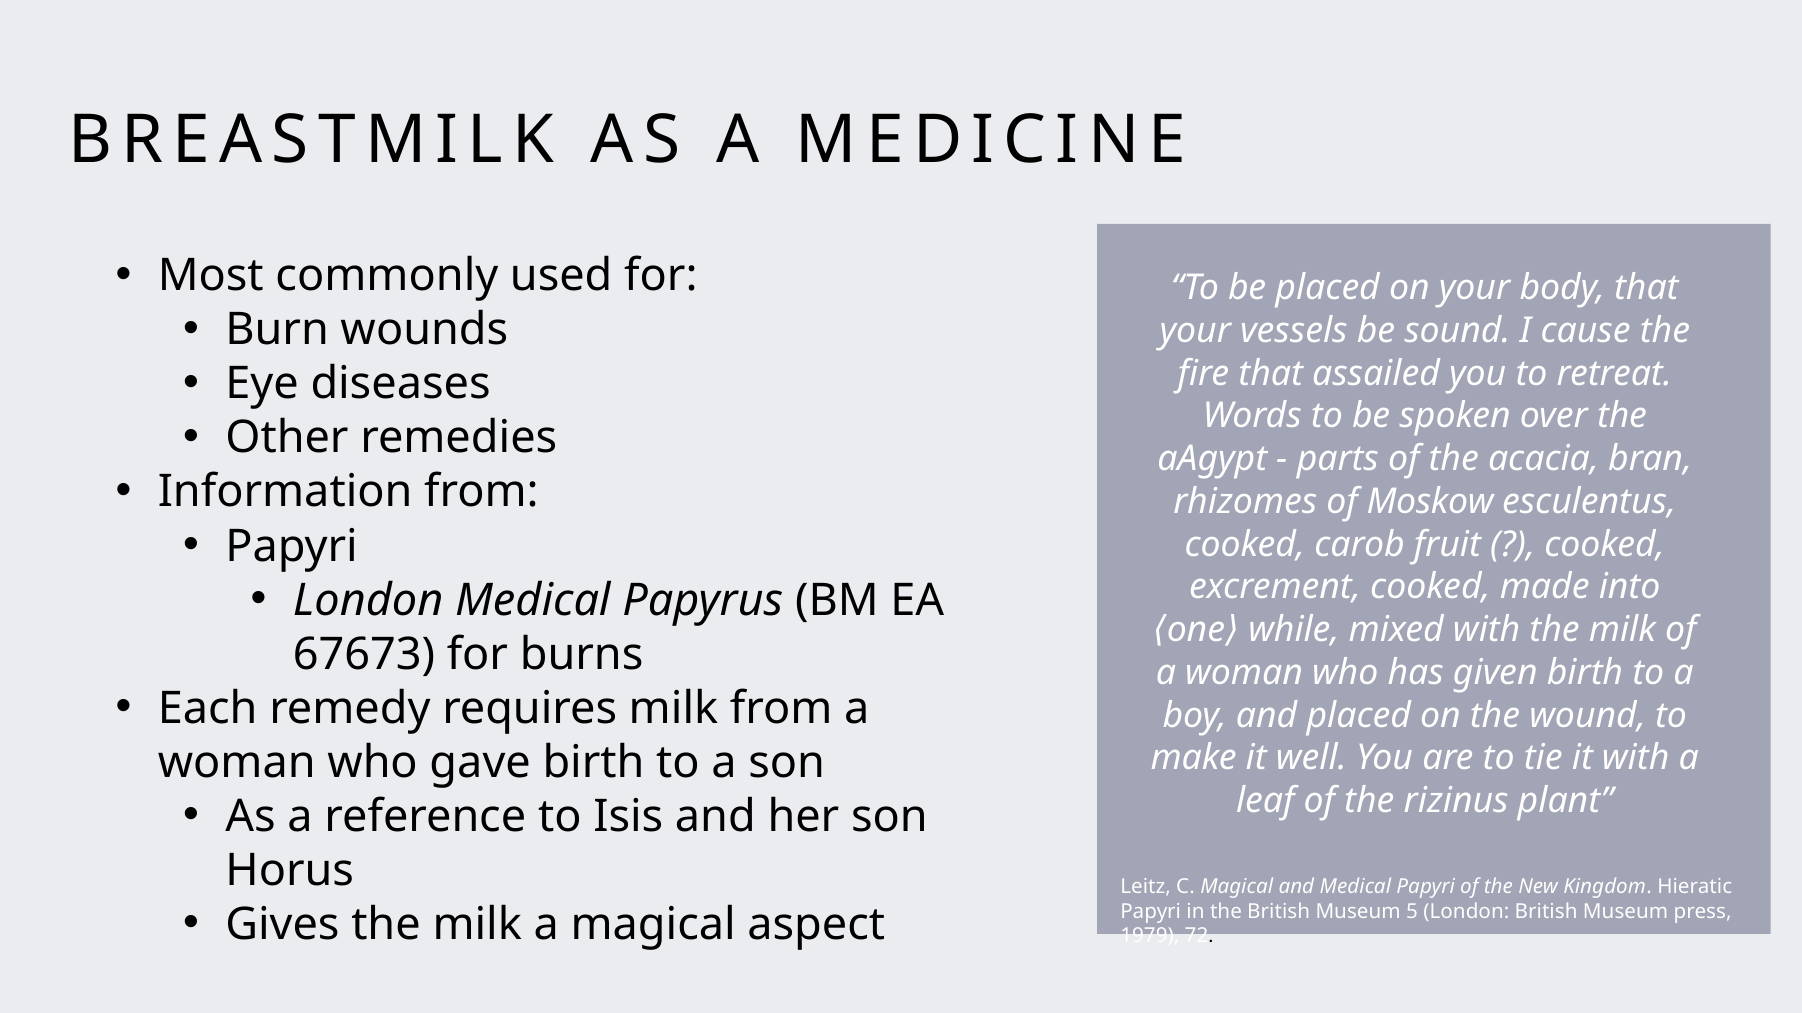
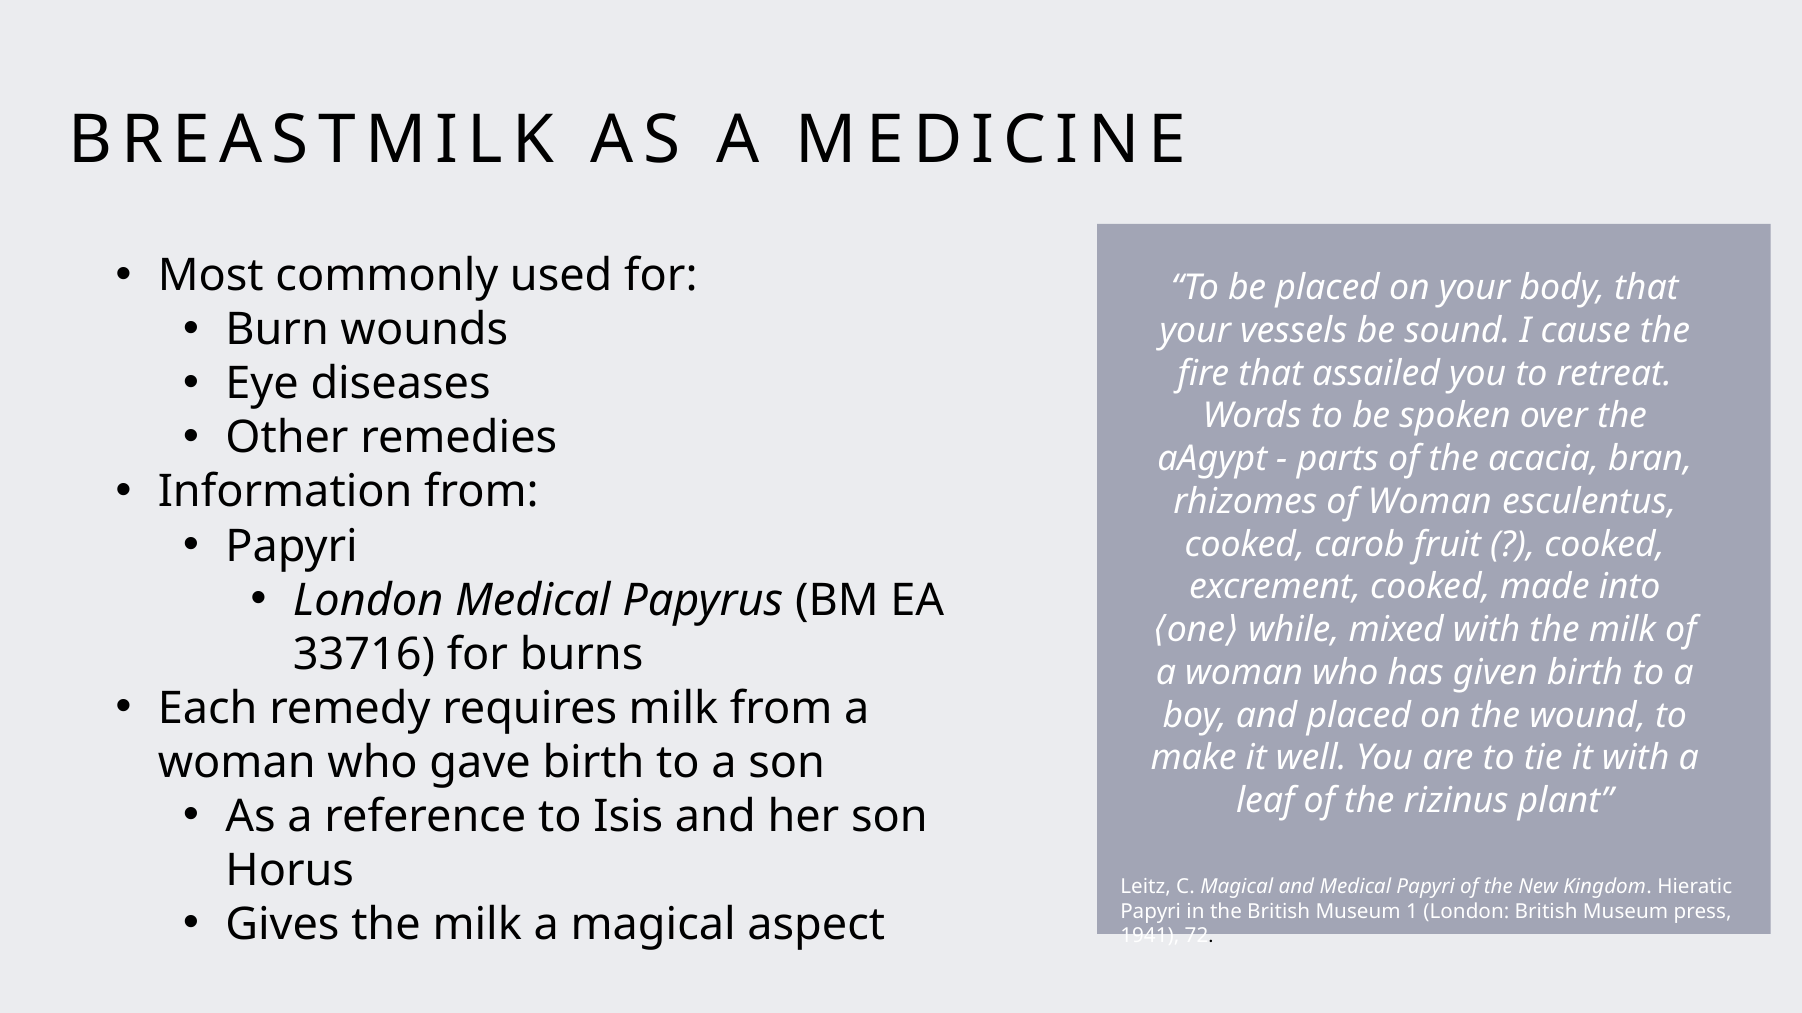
of Moskow: Moskow -> Woman (1430, 502)
67673: 67673 -> 33716 (364, 655)
5: 5 -> 1 (1412, 912)
1979: 1979 -> 1941 (1150, 937)
